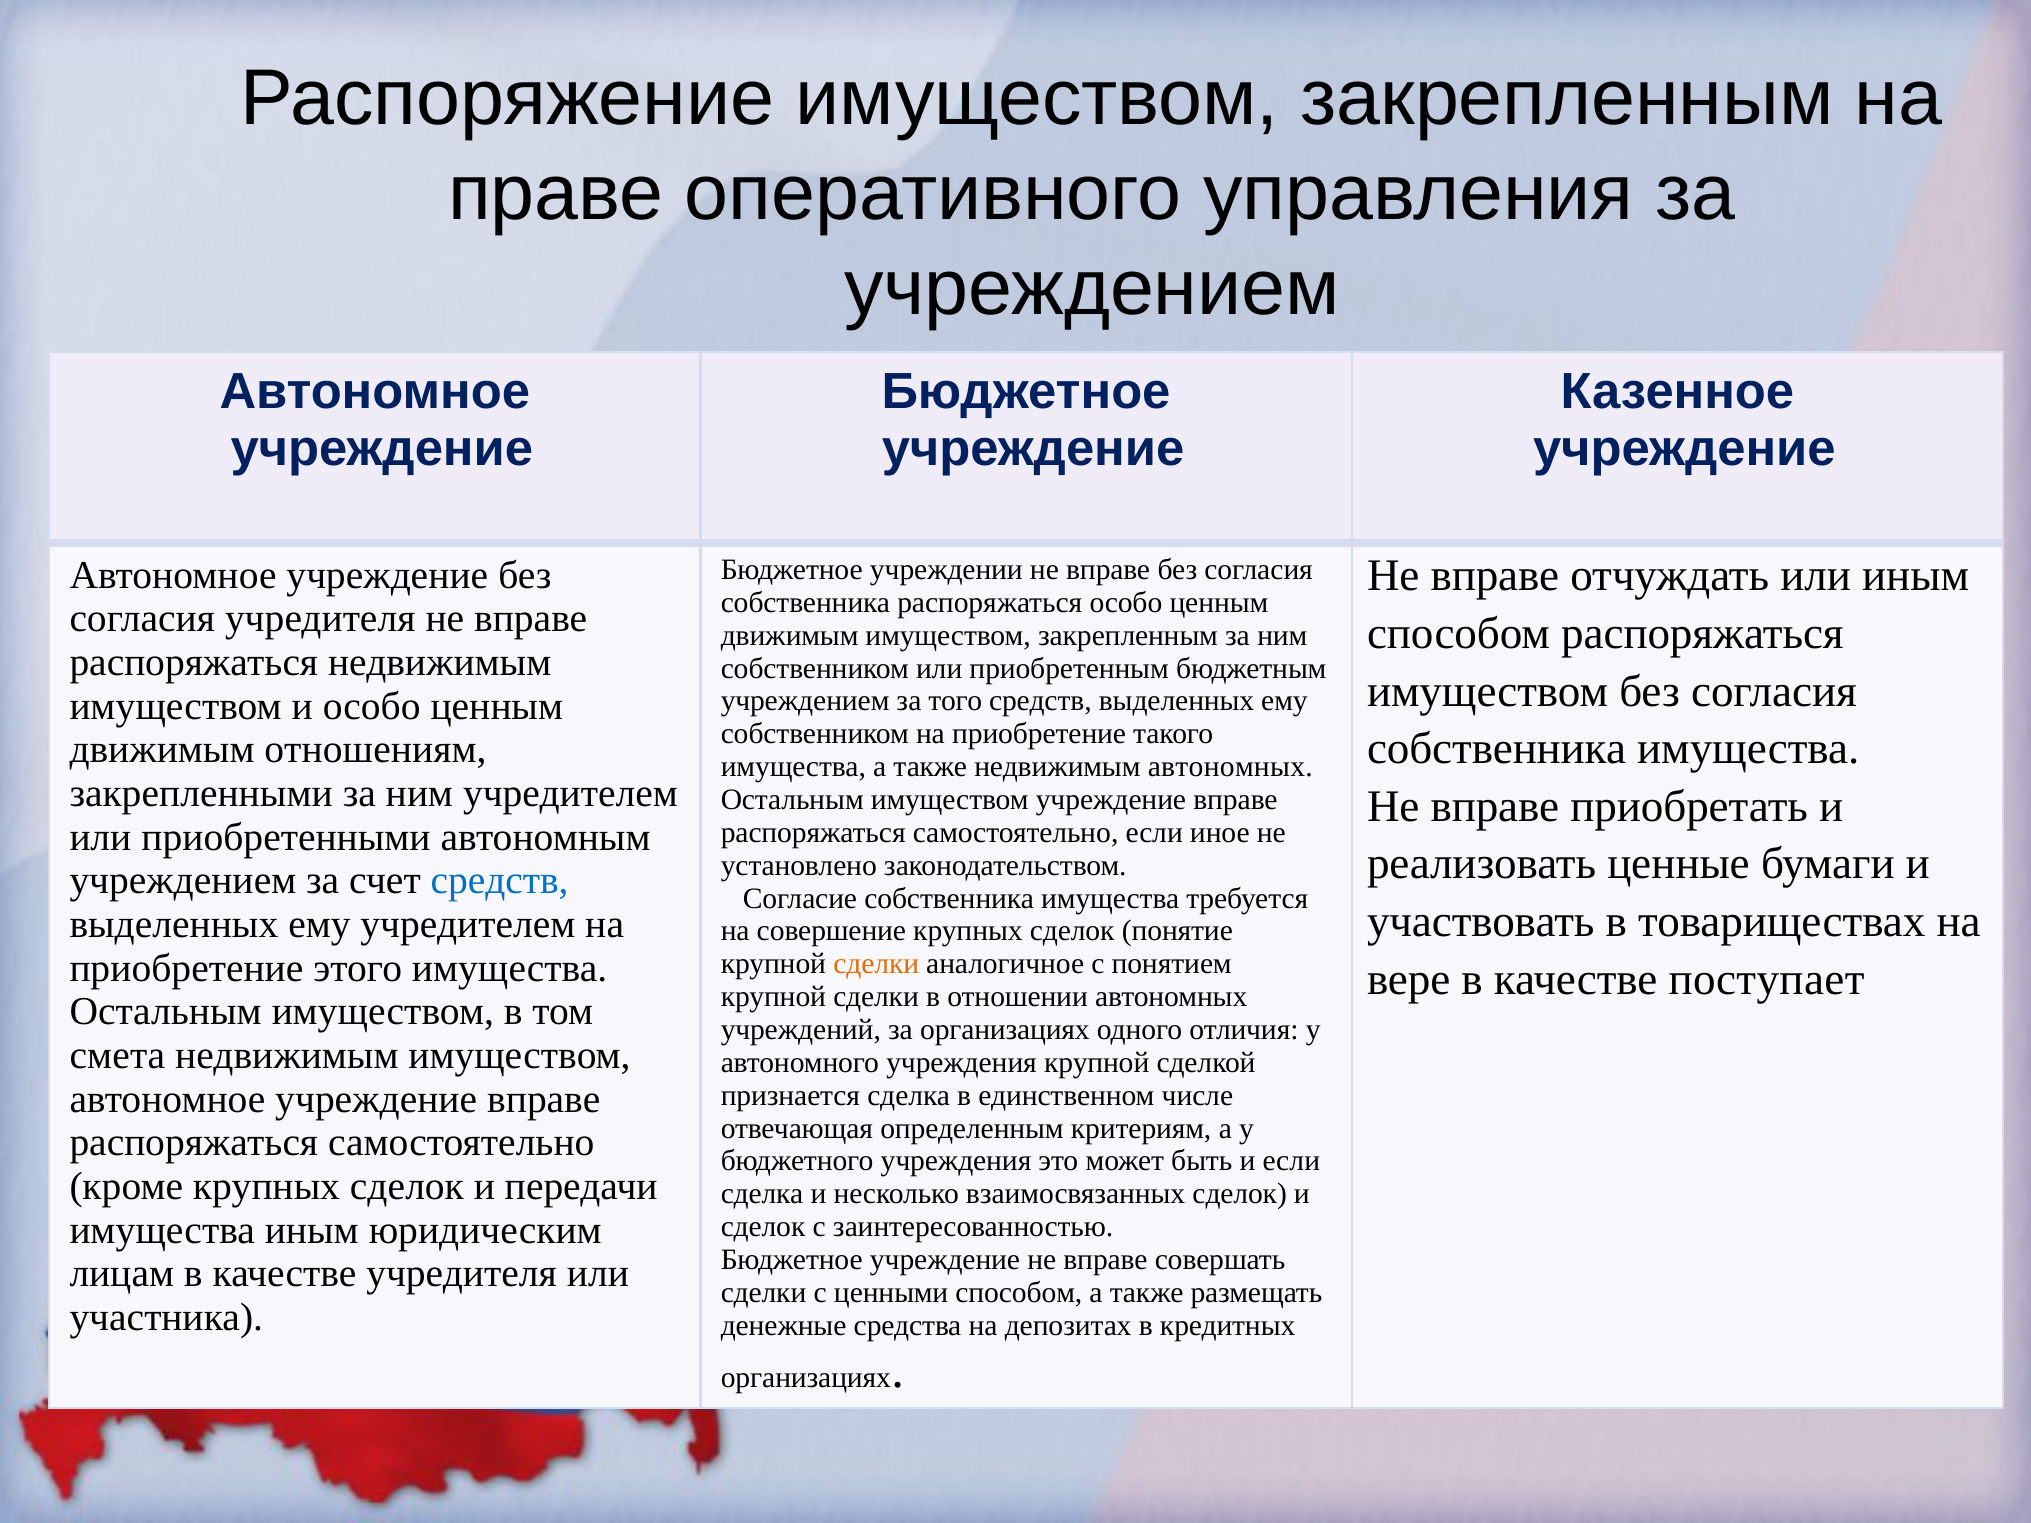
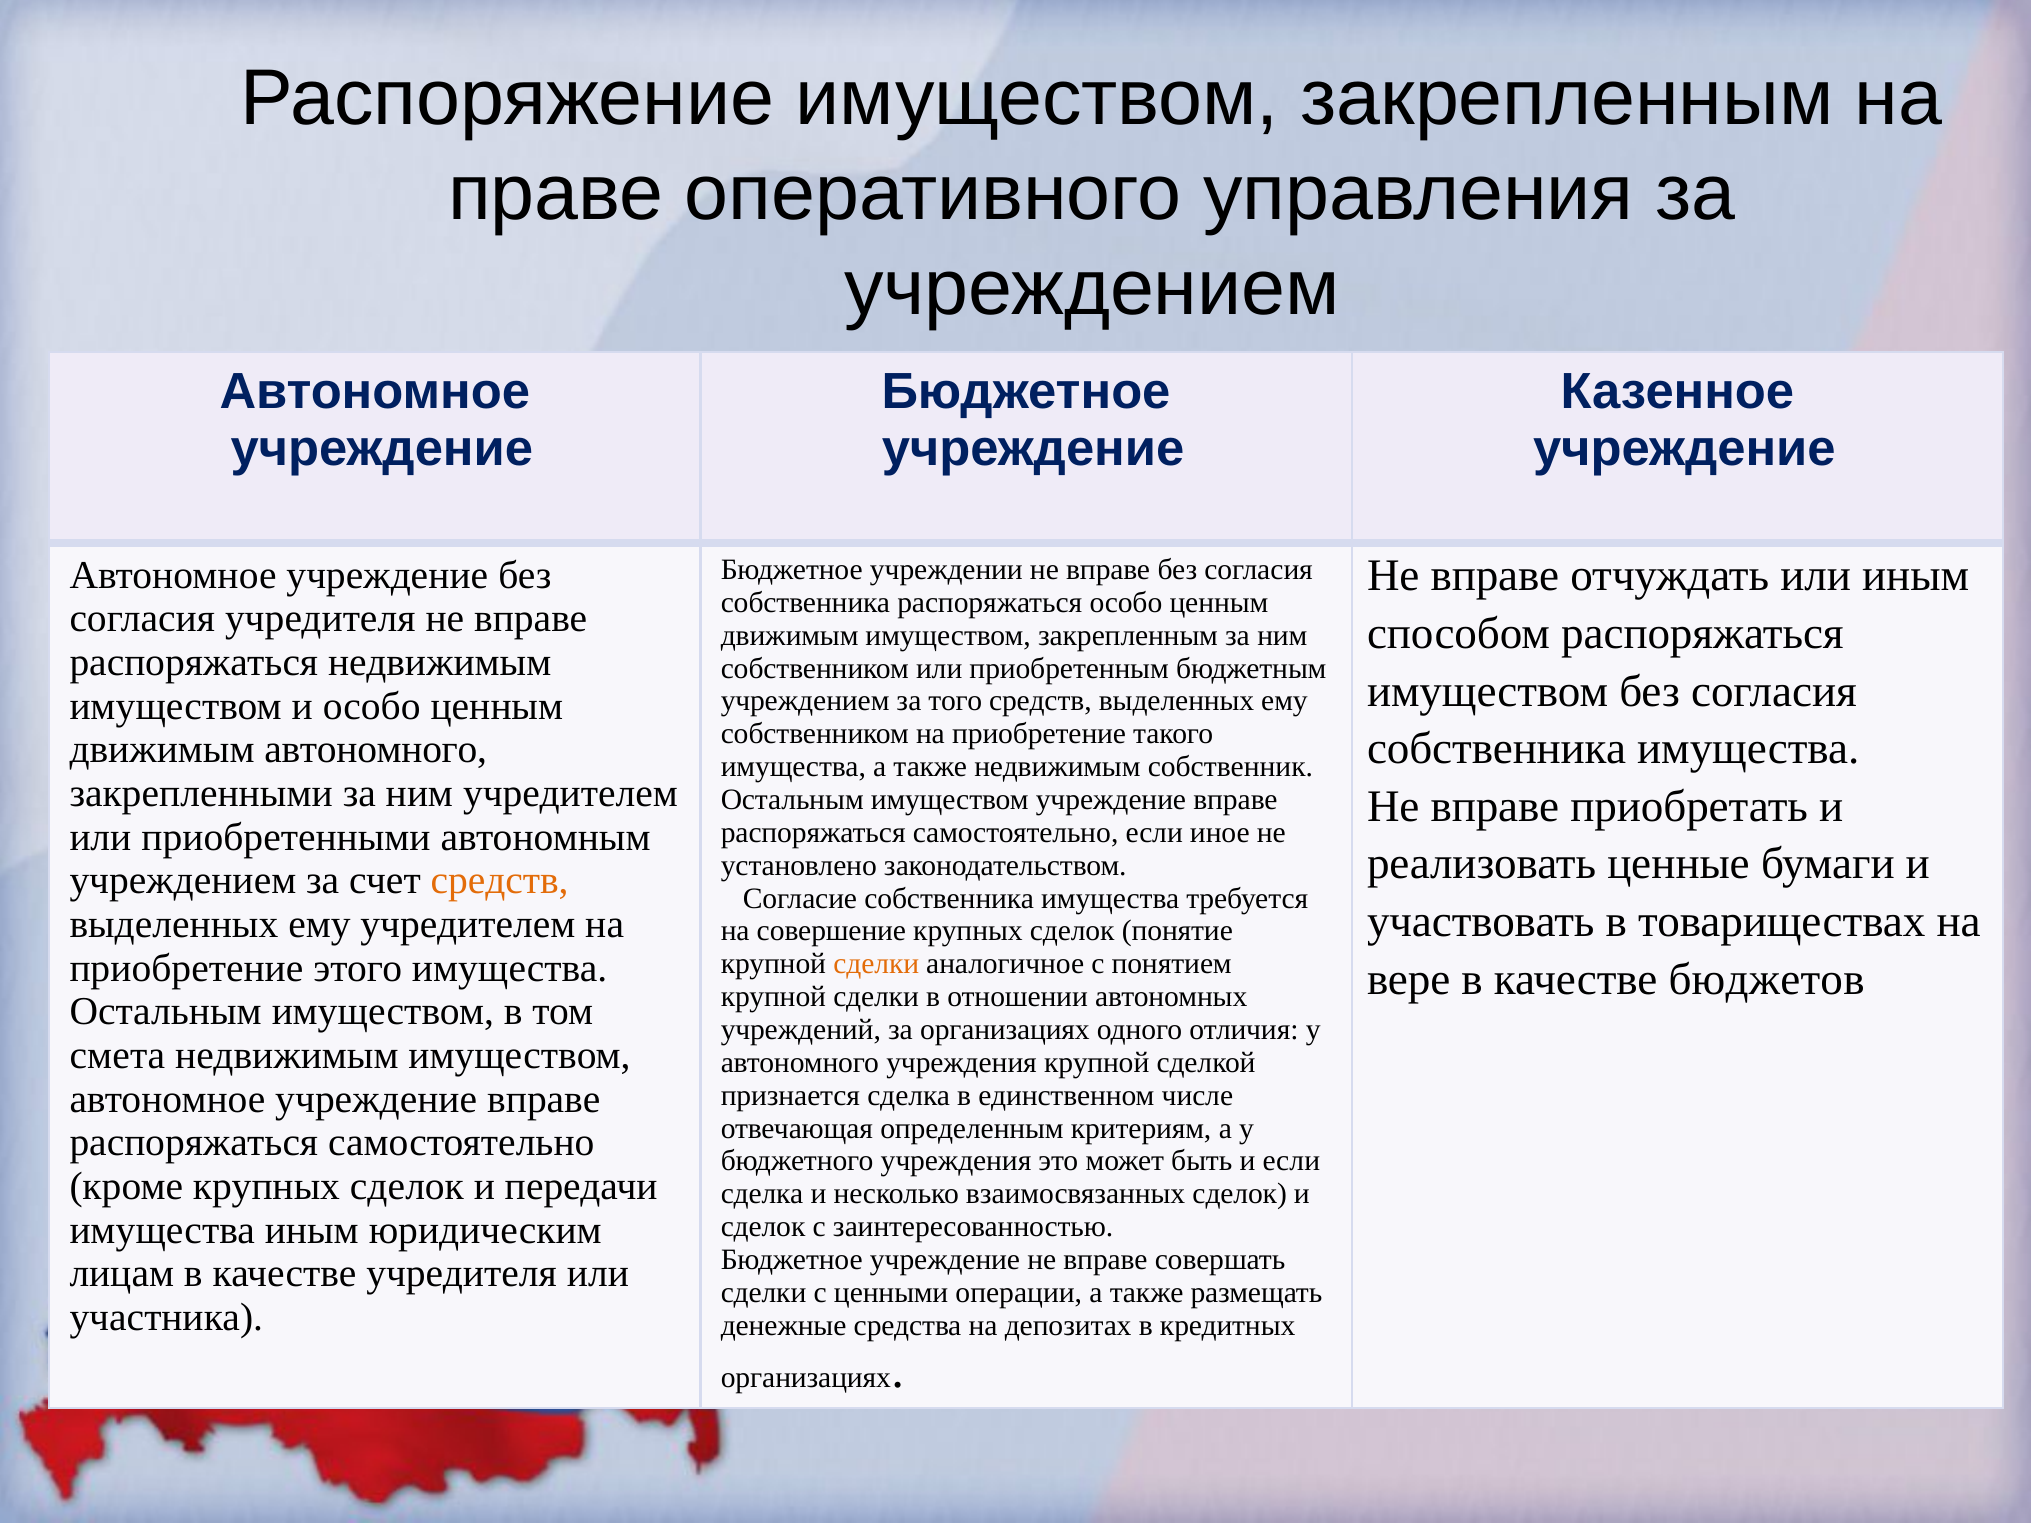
движимым отношениям: отношениям -> автономного (376, 750)
недвижимым автономных: автономных -> собственник (1230, 767)
средств colour: blue -> orange (500, 881)
поступает: поступает -> бюджетов (1767, 980)
ценными способом: способом -> операции (1019, 1293)
